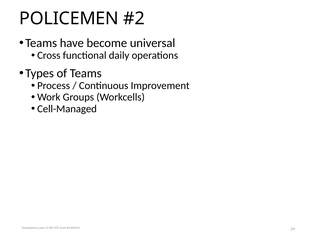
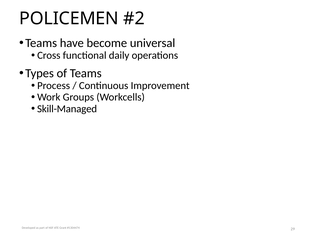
Cell-Managed: Cell-Managed -> Skill-Managed (67, 109)
